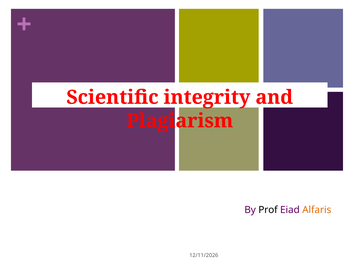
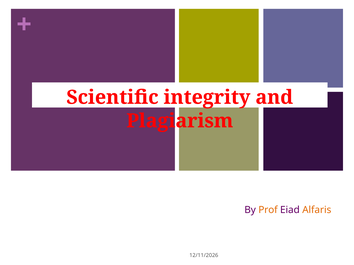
Prof colour: black -> orange (268, 210)
